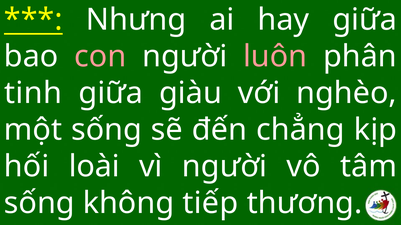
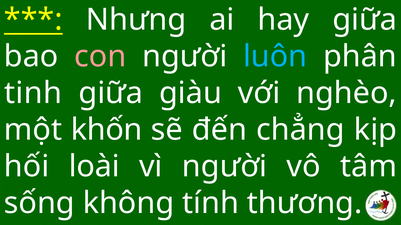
luôn colour: pink -> light blue (275, 57)
một sống: sống -> khốn (107, 130)
tiếp: tiếp -> tính (211, 204)
